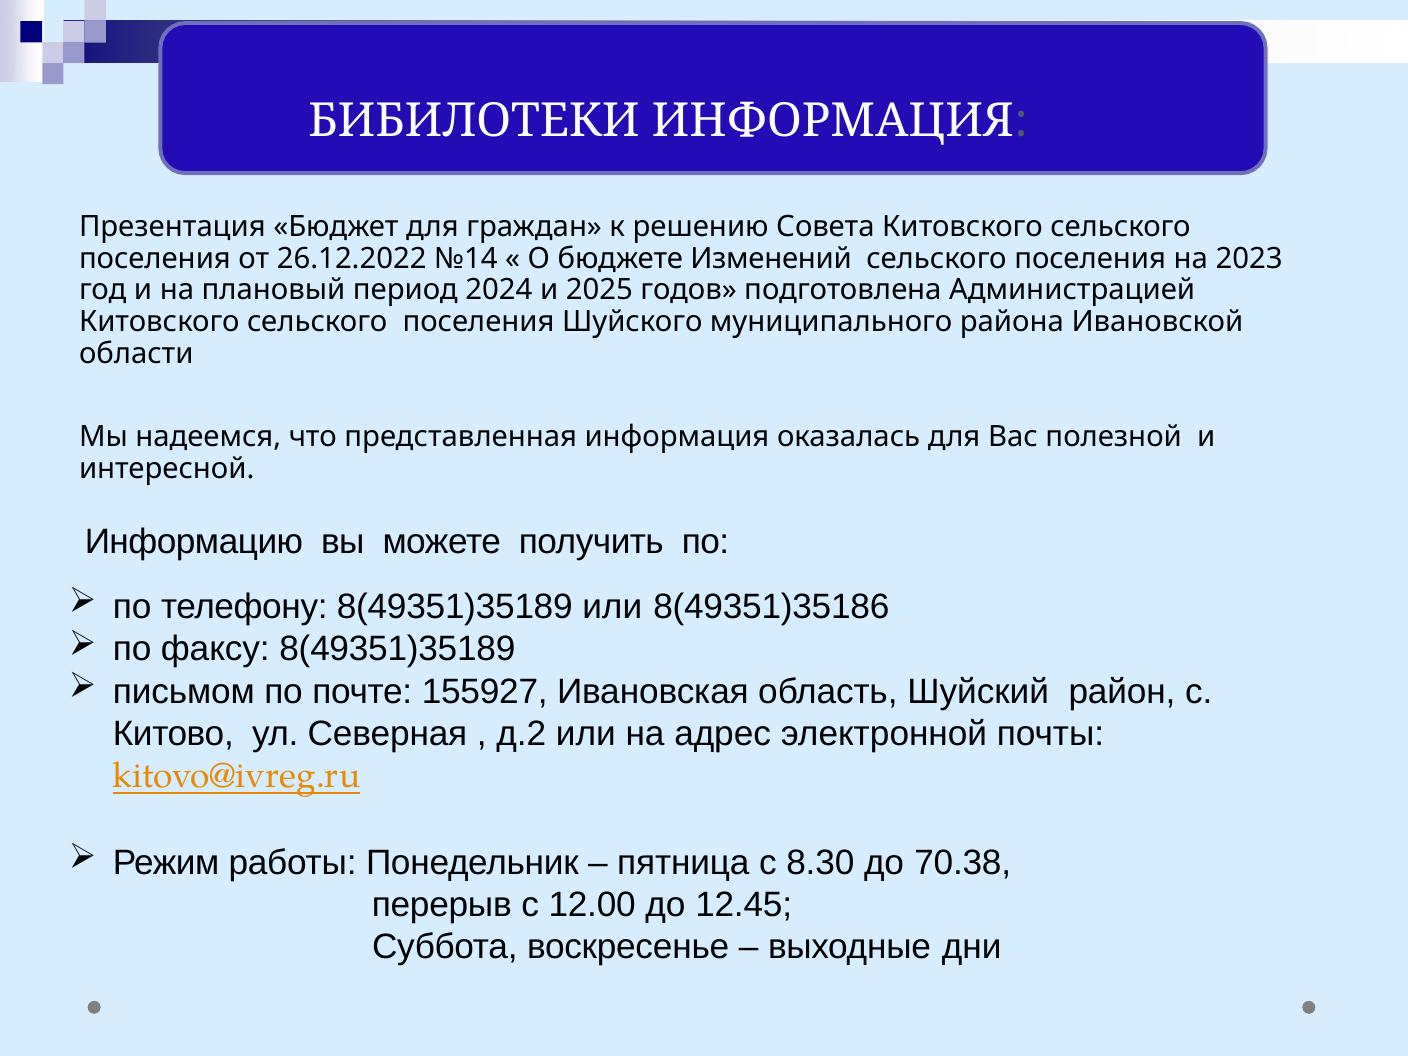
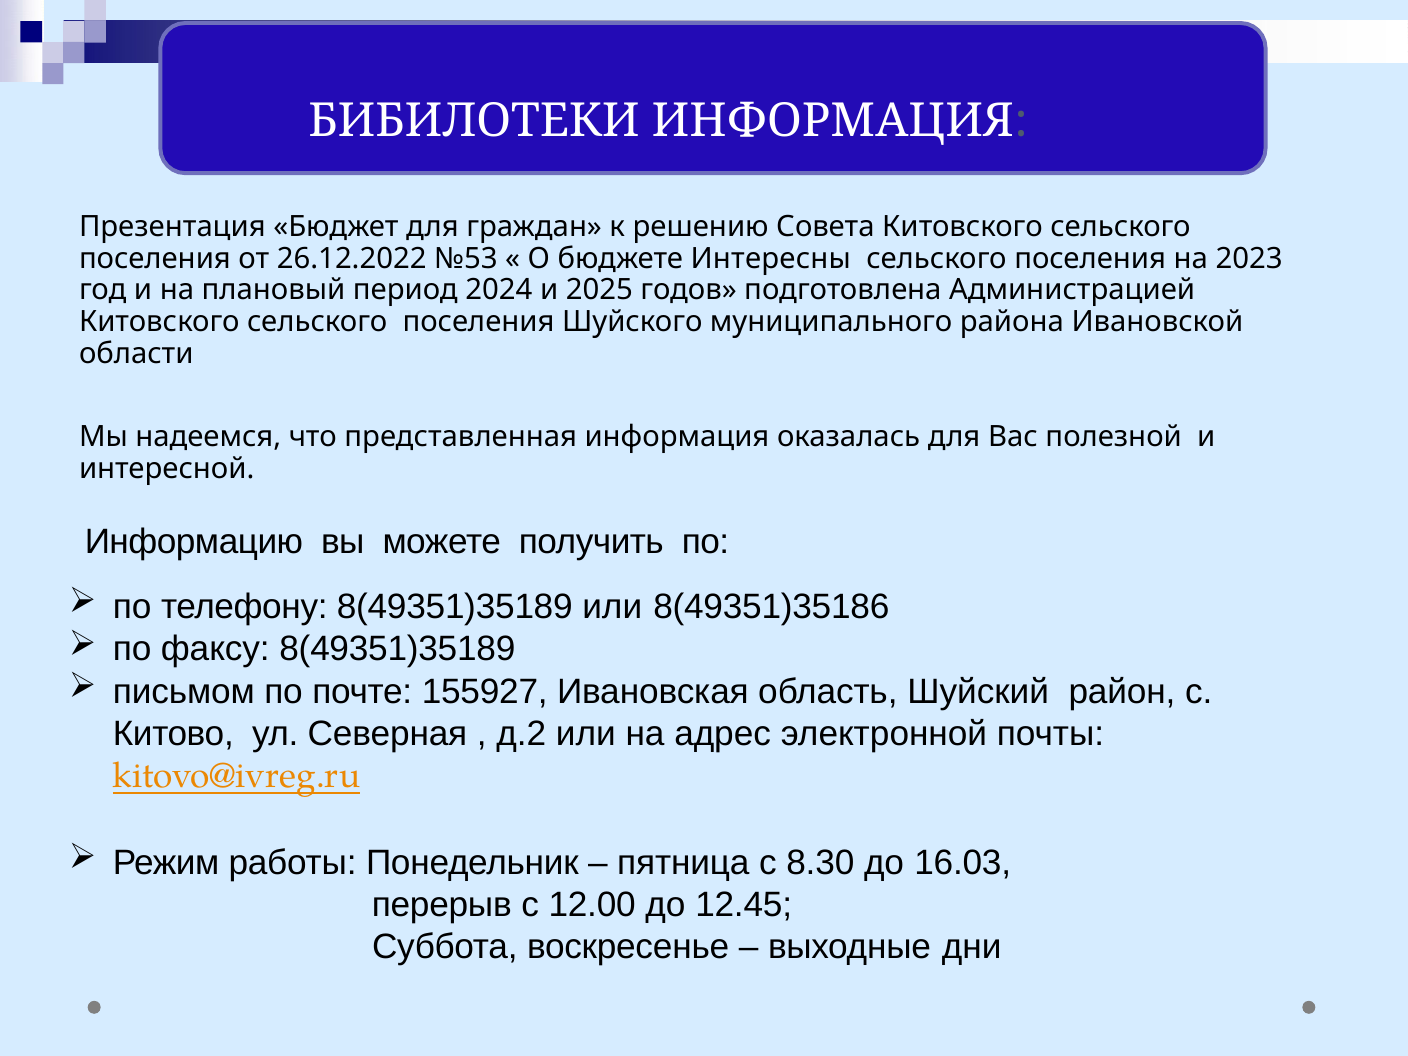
№14: №14 -> №53 (466, 258)
Изменений: Изменений -> Интересны (771, 258)
70.38: 70.38 -> 16.03 (963, 862)
